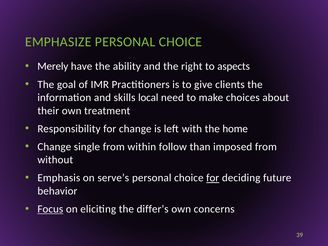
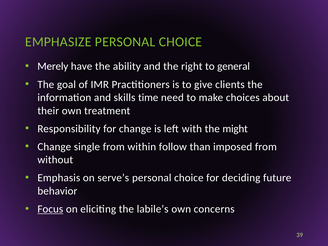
aspects: aspects -> general (234, 66)
local: local -> time (148, 98)
home: home -> might (235, 129)
for underline: present -> none (213, 178)
differ’s: differ’s -> labile’s (153, 209)
